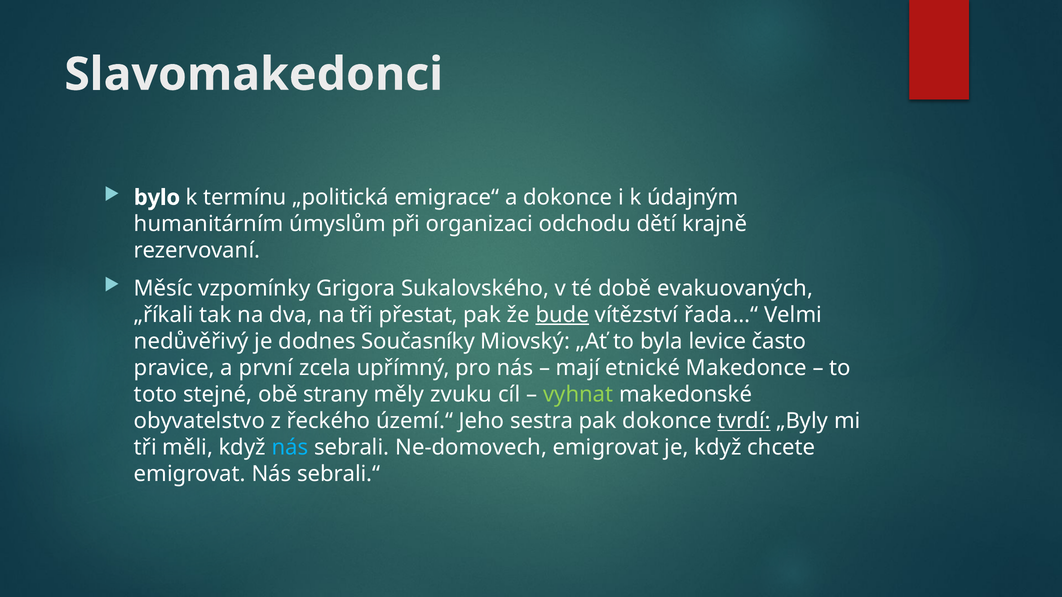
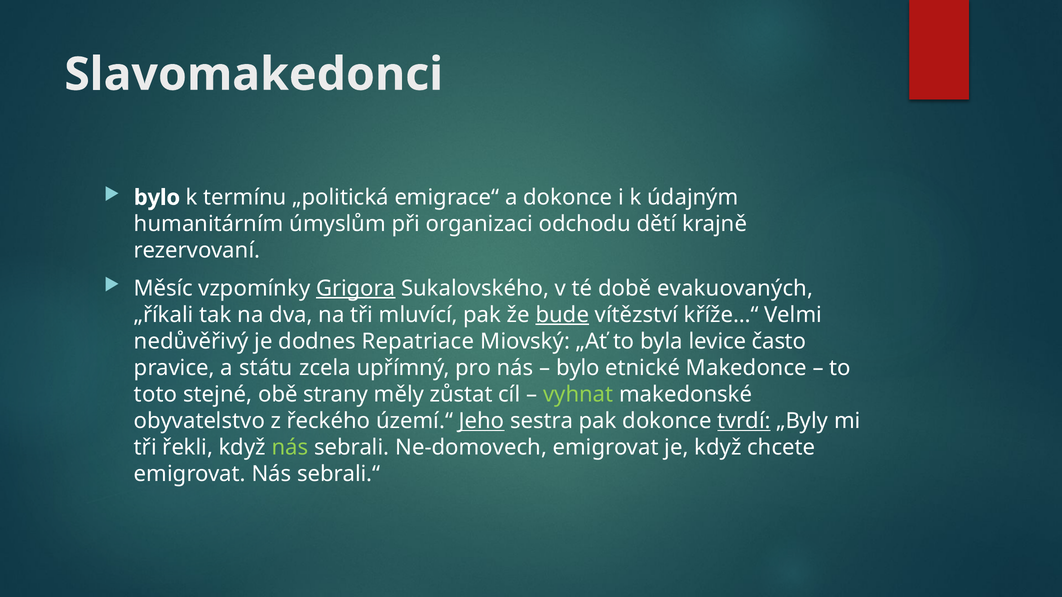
Grigora underline: none -> present (356, 288)
přestat: přestat -> mluvící (418, 315)
řada…“: řada…“ -> kříže…“ (721, 315)
Současníky: Současníky -> Repatriace (418, 342)
první: první -> státu (266, 368)
mají: mají -> bylo (578, 368)
zvuku: zvuku -> zůstat (461, 395)
Jeho underline: none -> present (482, 421)
měli: měli -> řekli (188, 448)
nás colour: light blue -> light green (290, 448)
